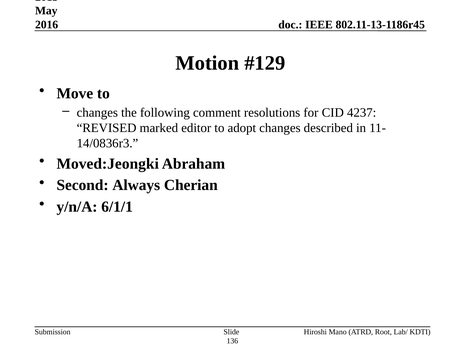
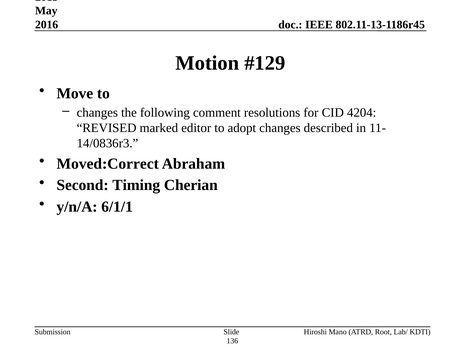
4237: 4237 -> 4204 (362, 113)
Moved:Jeongki: Moved:Jeongki -> Moved:Correct (108, 163)
Always: Always -> Timing (136, 185)
